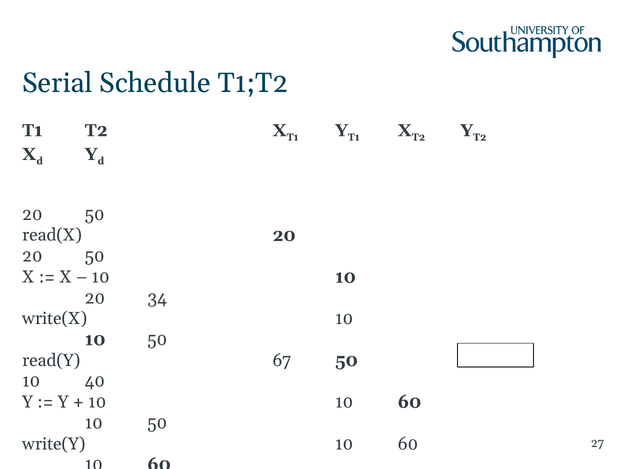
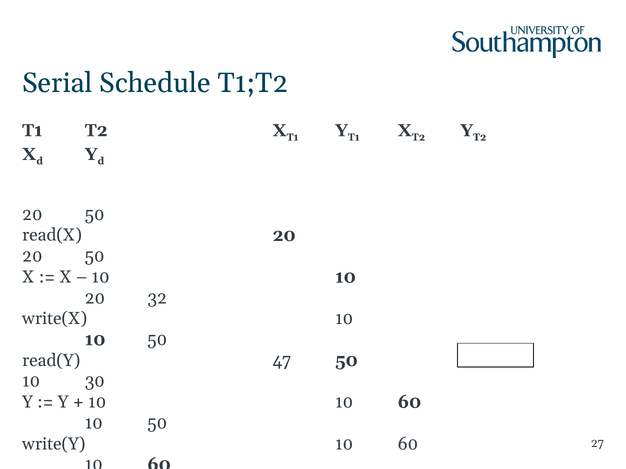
34: 34 -> 32 (157, 298)
67: 67 -> 47 (282, 361)
40: 40 -> 30 (95, 382)
